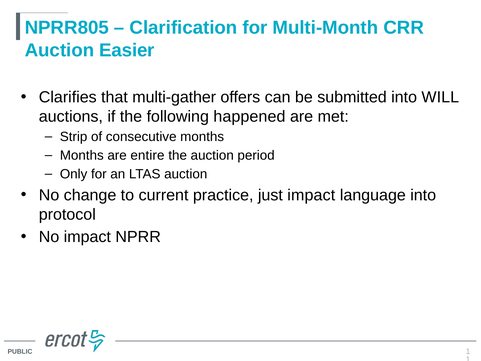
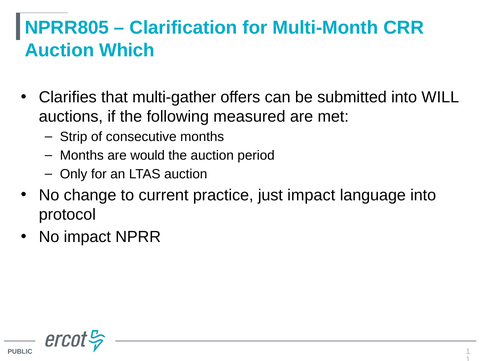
Easier: Easier -> Which (127, 50)
happened: happened -> measured (249, 117)
entire: entire -> would (148, 155)
